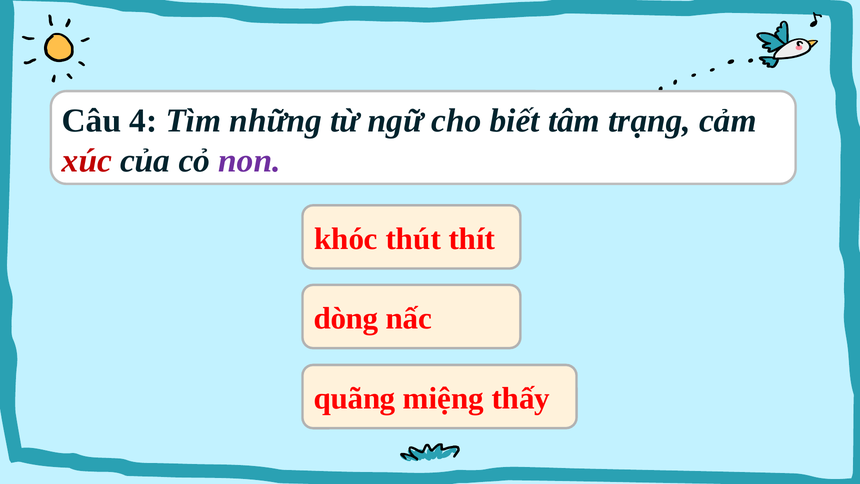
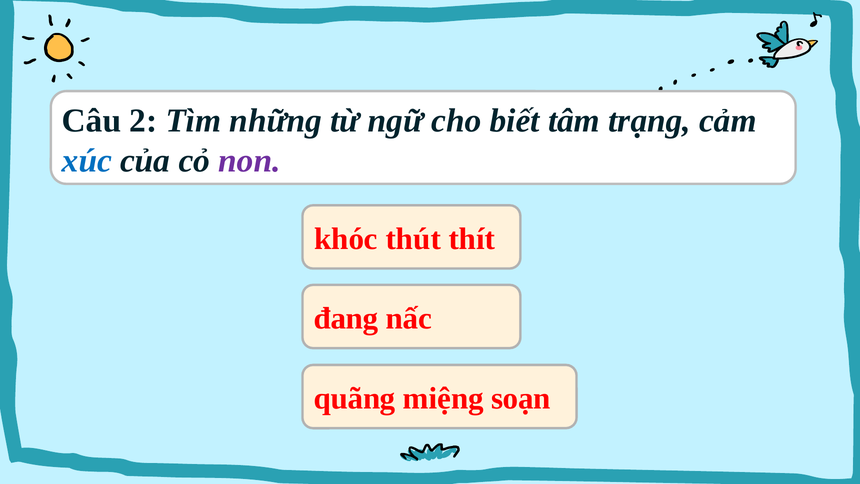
4: 4 -> 2 (143, 121)
xúc colour: red -> blue (87, 161)
dòng: dòng -> đang (346, 319)
thấy: thấy -> soạn (521, 399)
